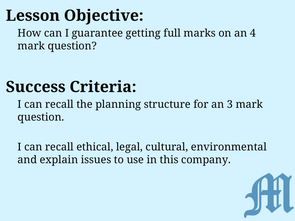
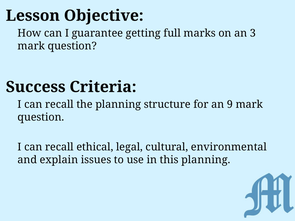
4: 4 -> 3 (253, 33)
3: 3 -> 9 (230, 105)
this company: company -> planning (206, 160)
